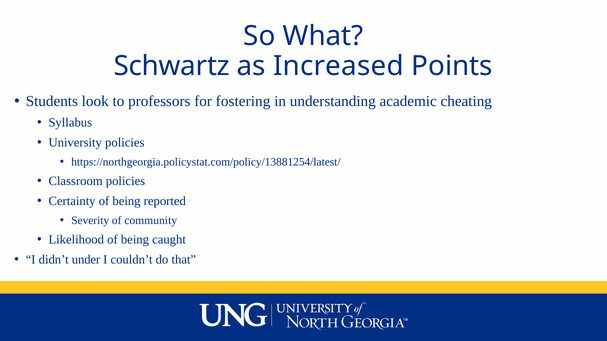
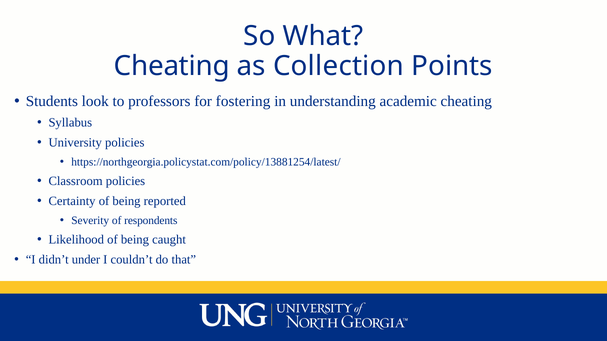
Schwartz: Schwartz -> Cheating (172, 66)
Increased: Increased -> Collection (338, 66)
community: community -> respondents (151, 221)
